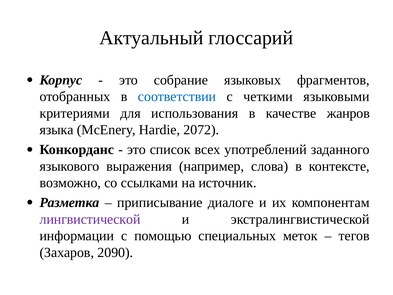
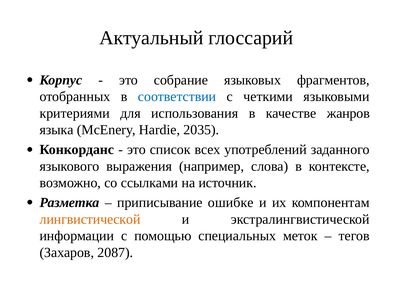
2072: 2072 -> 2035 (201, 130)
диалоге: диалоге -> ошибке (231, 202)
лингвистической colour: purple -> orange (90, 219)
2090: 2090 -> 2087 (115, 252)
